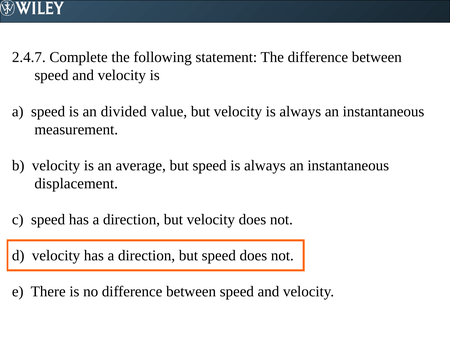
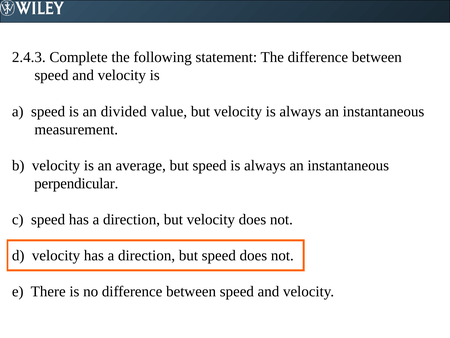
2.4.7: 2.4.7 -> 2.4.3 (29, 57)
displacement: displacement -> perpendicular (76, 183)
